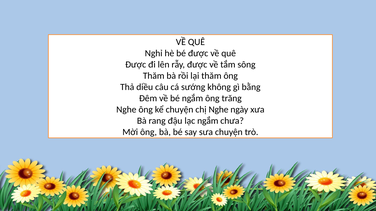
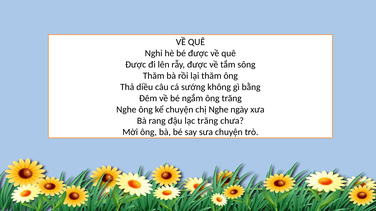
lạc ngắm: ngắm -> trăng (208, 121)
